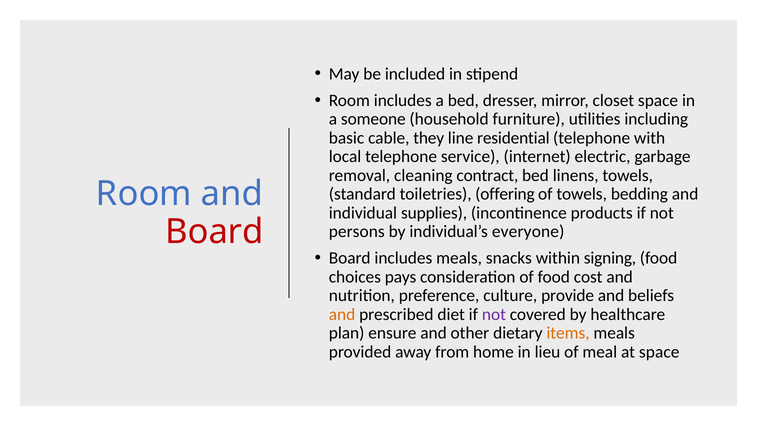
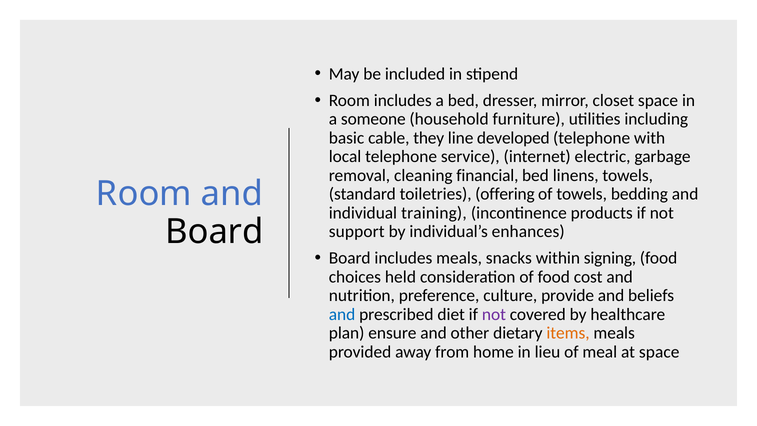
residential: residential -> developed (513, 138)
contract: contract -> financial (487, 175)
supplies: supplies -> training (434, 213)
Board colour: red -> black (214, 231)
persons: persons -> support (357, 231)
everyone: everyone -> enhances (528, 231)
pays: pays -> held (400, 277)
and colour: orange -> blue (342, 314)
